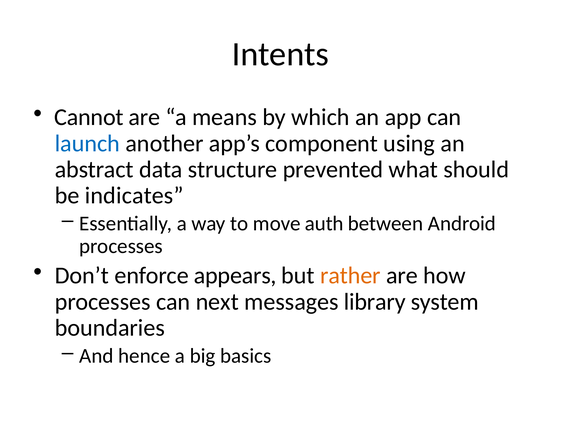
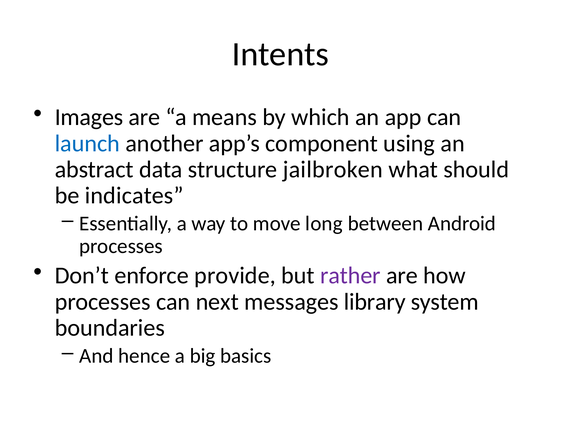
Cannot: Cannot -> Images (89, 117)
prevented: prevented -> jailbroken (333, 169)
auth: auth -> long (324, 223)
appears: appears -> provide (235, 276)
rather colour: orange -> purple (350, 276)
